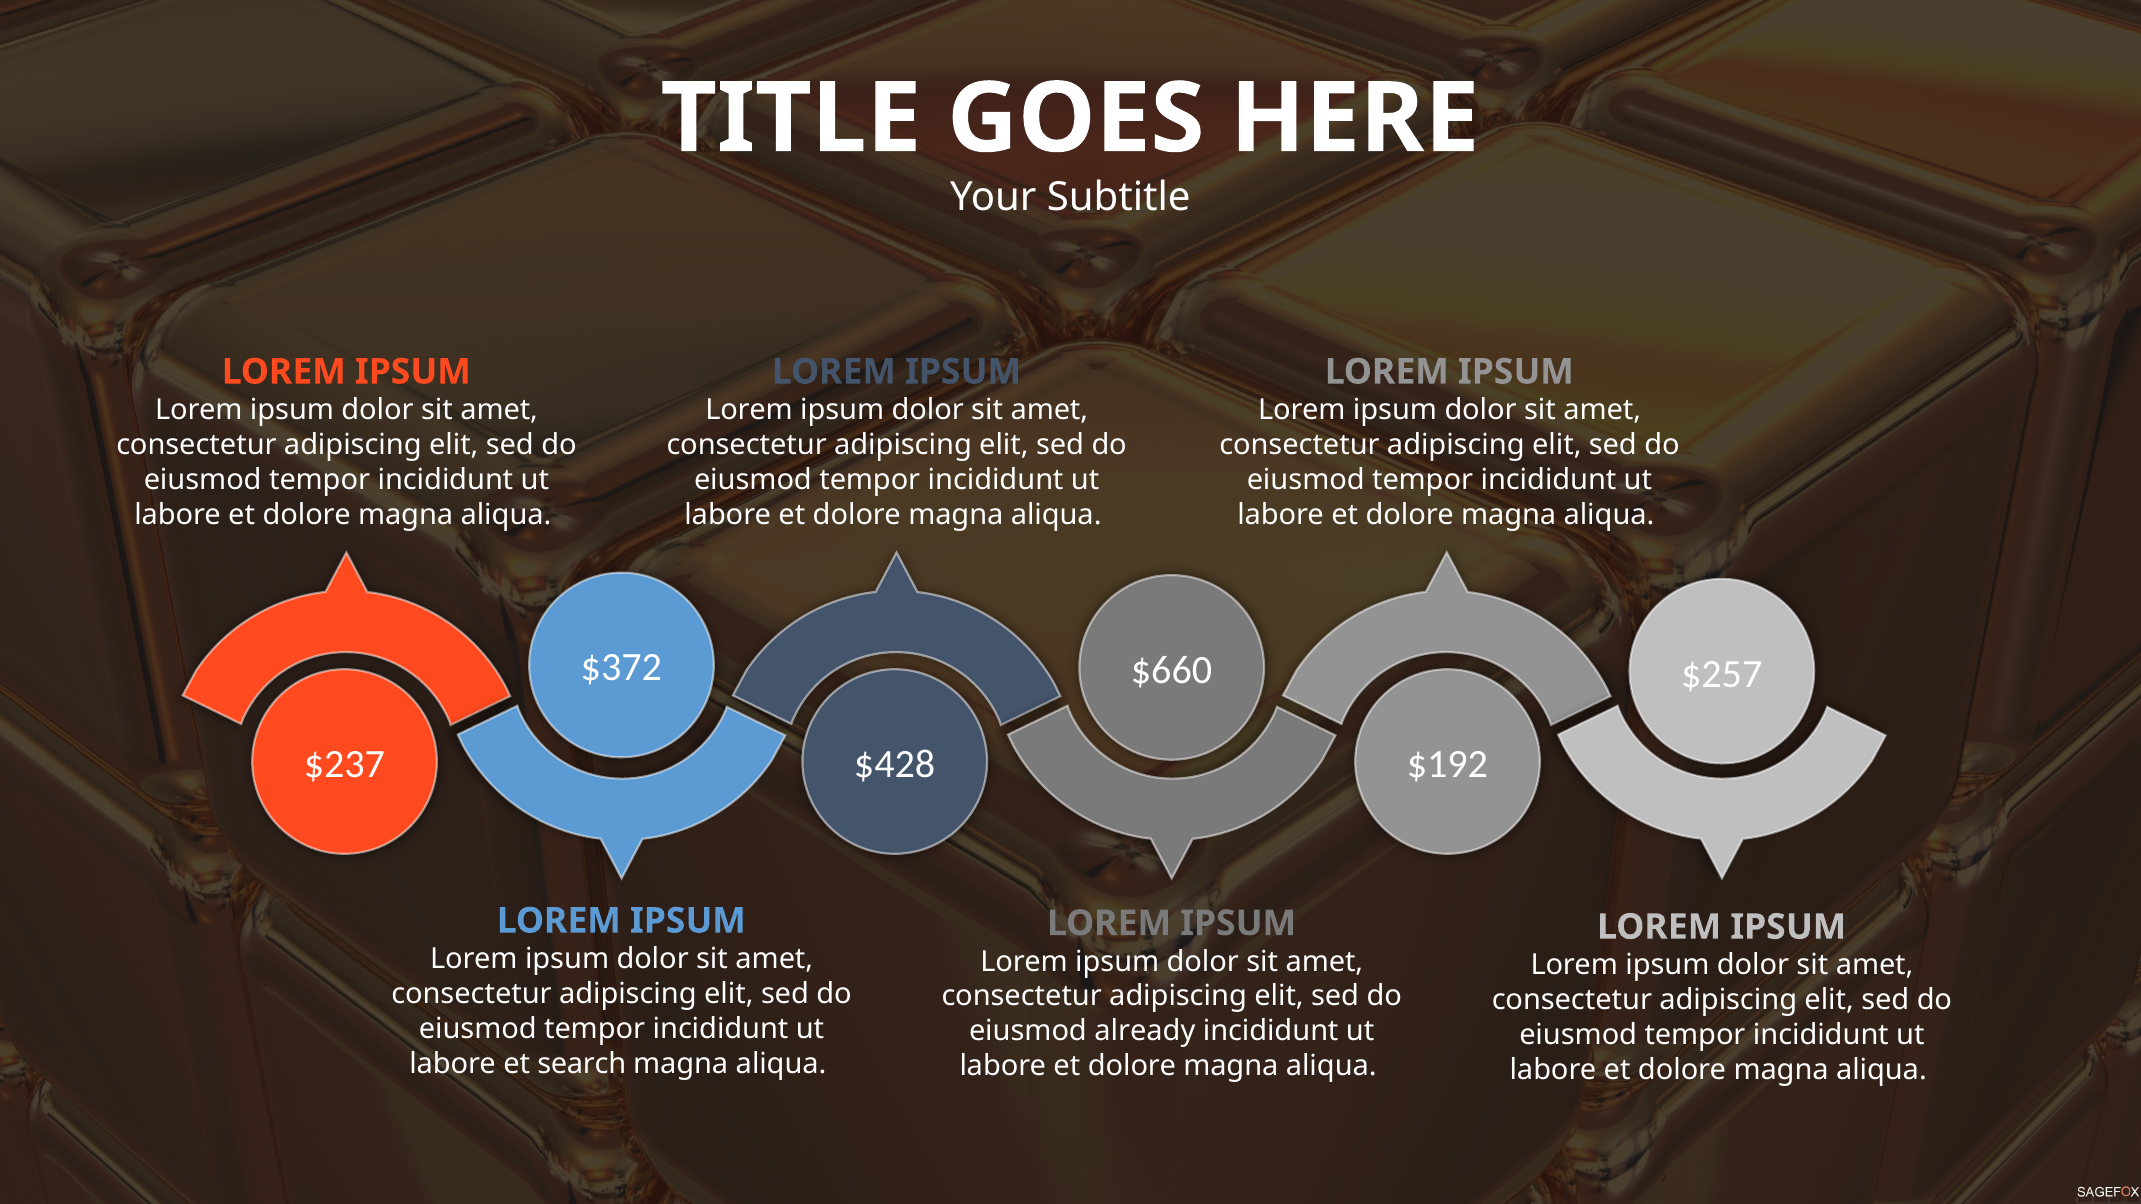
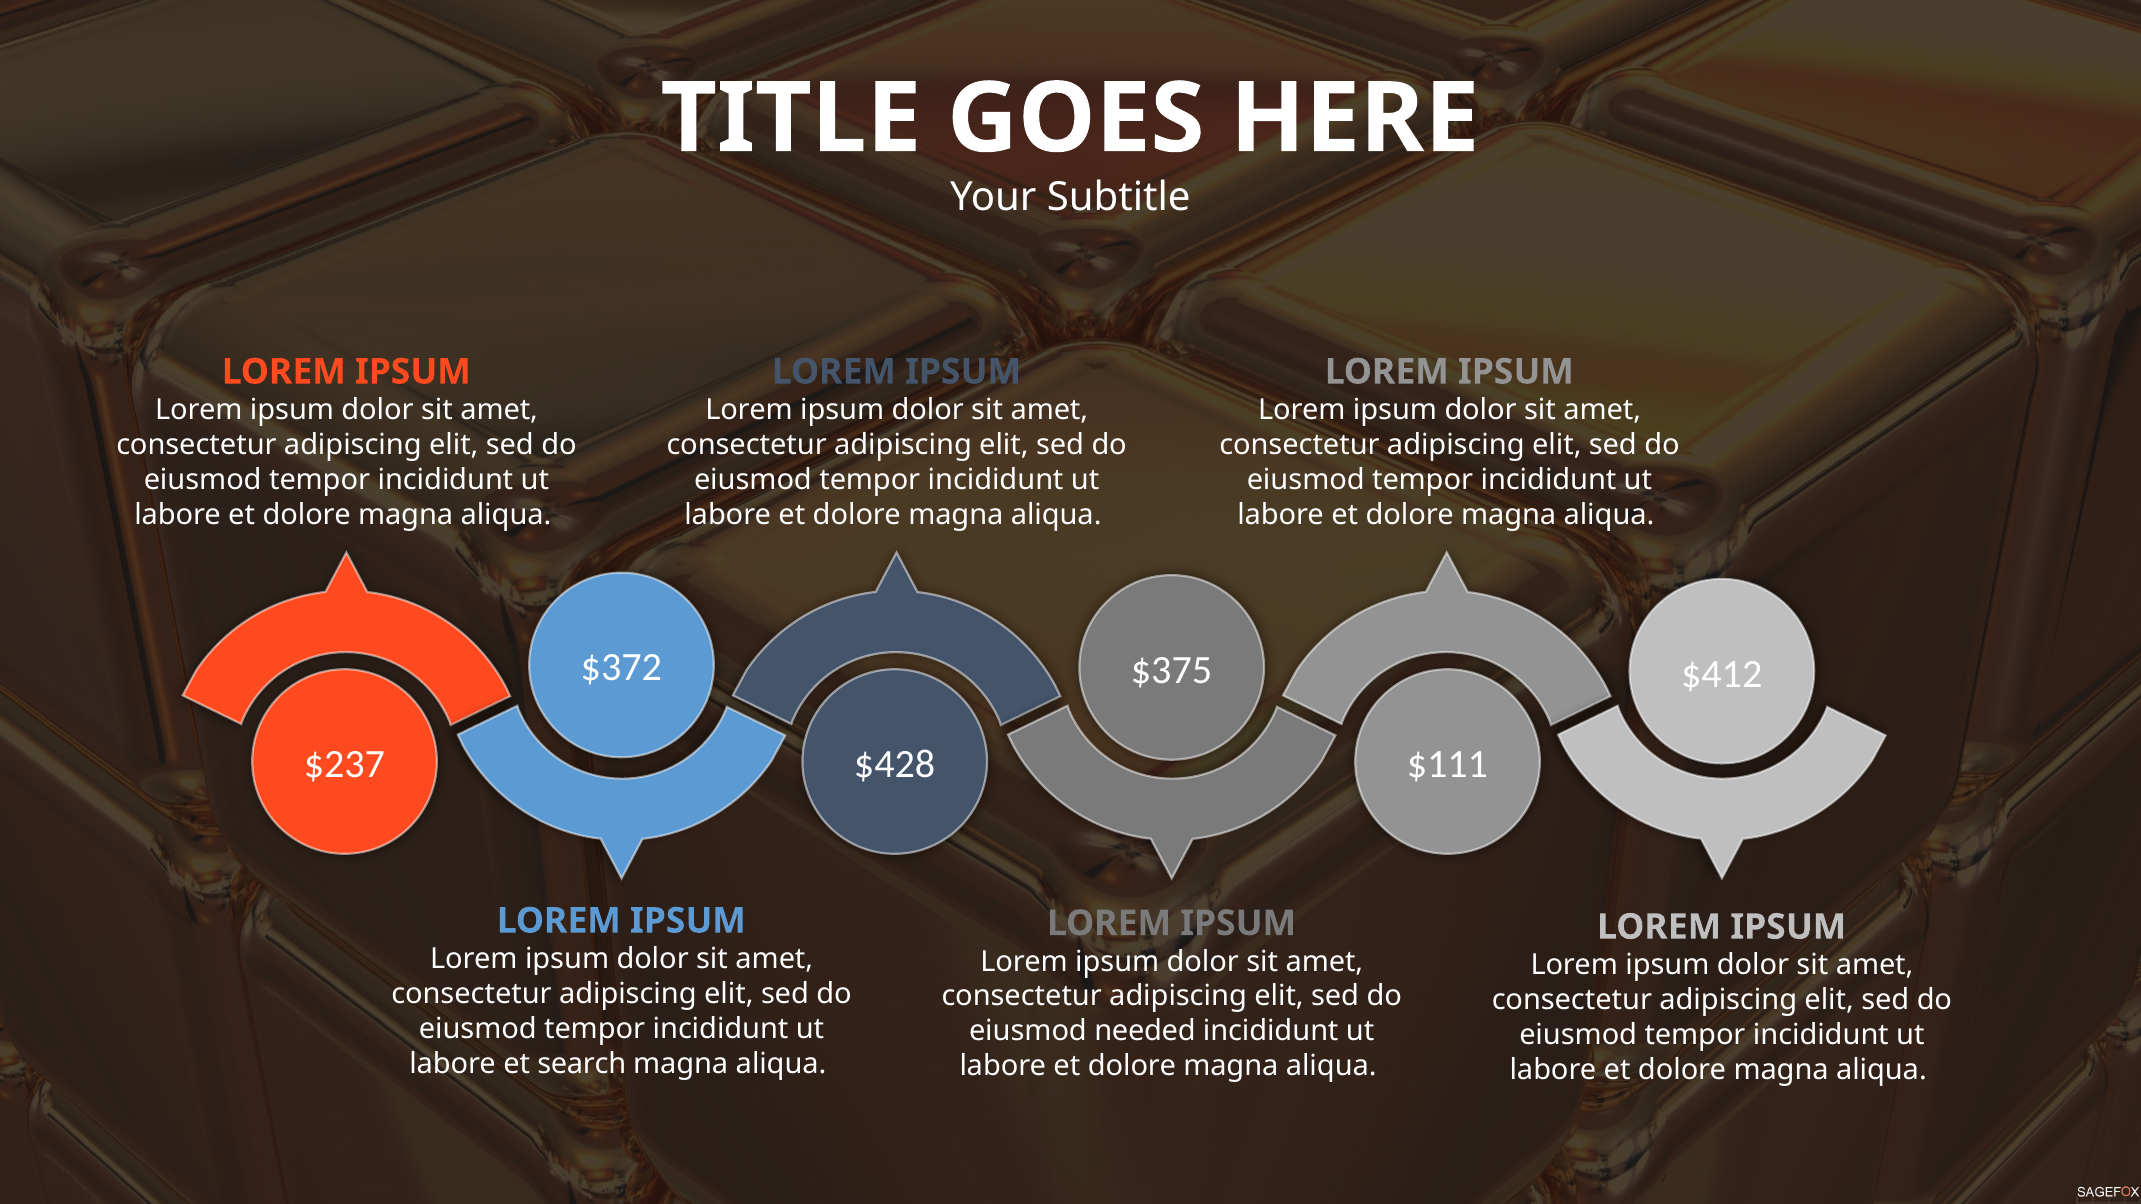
$660: $660 -> $375 (1172, 670)
$257: $257 -> $412 (1722, 674)
$192: $192 -> $111 (1447, 764)
already: already -> needed (1145, 1031)
